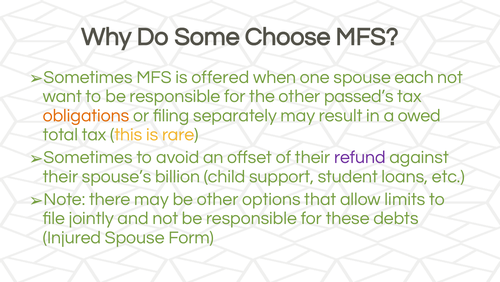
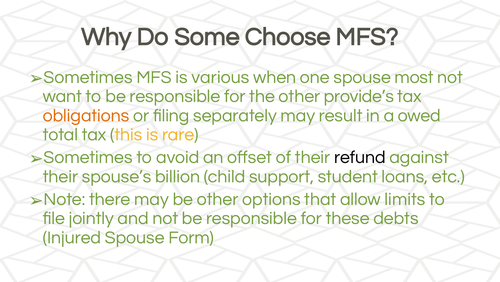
offered: offered -> various (220, 77)
each: each -> most (414, 77)
passed’s: passed’s -> provide’s (359, 96)
refund colour: purple -> black (360, 157)
